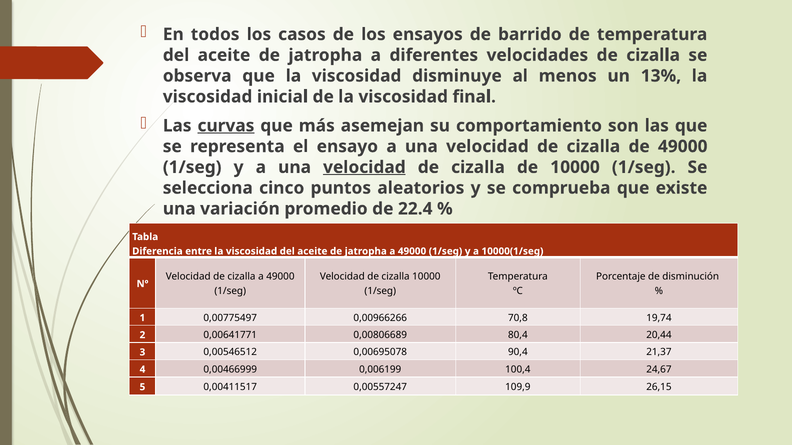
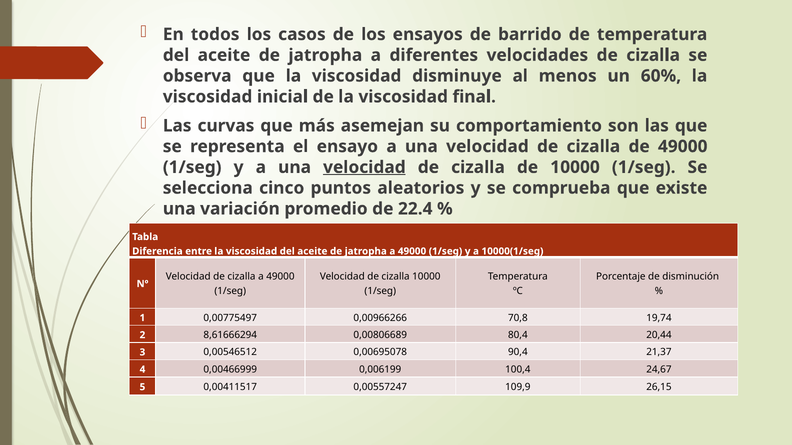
13%: 13% -> 60% (661, 76)
curvas underline: present -> none (226, 126)
0,00641771: 0,00641771 -> 8,61666294 (230, 335)
